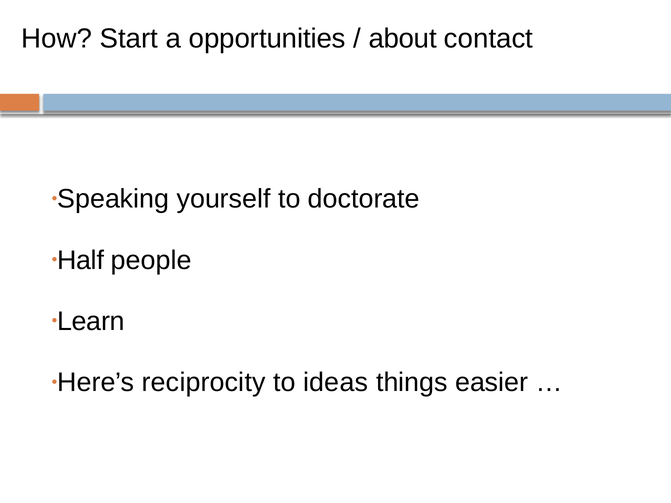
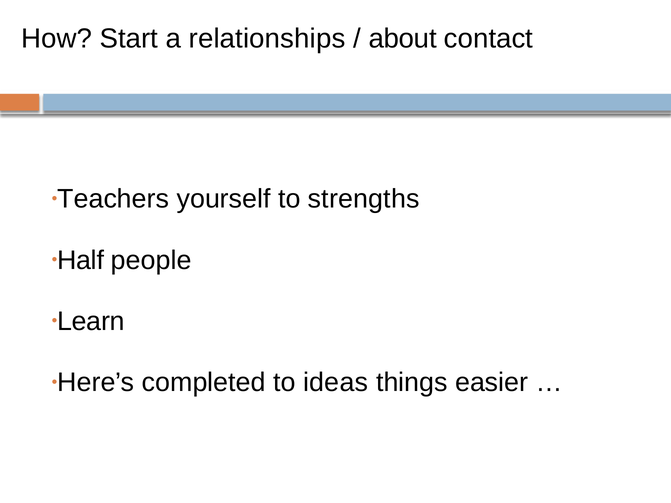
opportunities: opportunities -> relationships (267, 39)
Speaking: Speaking -> Teachers (113, 199)
doctorate: doctorate -> strengths (364, 199)
reciprocity: reciprocity -> completed (204, 383)
